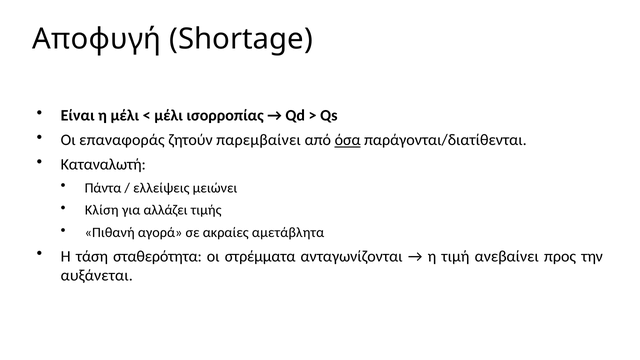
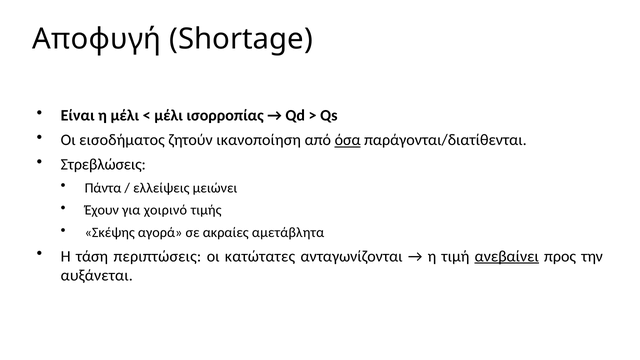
επαναφοράς: επαναφοράς -> εισοδήματος (122, 140)
παρεμβαίνει: παρεμβαίνει -> ικανοποίηση (259, 140)
Καταναλωτή: Καταναλωτή -> Στρεβλώσεις (103, 165)
Κλίση: Κλίση -> Έχουν (102, 210)
αλλάζει: αλλάζει -> χοιρινό (165, 210)
Πιθανή: Πιθανή -> Σκέψης (110, 233)
σταθερότητα: σταθερότητα -> περιπτώσεις (157, 256)
στρέμματα: στρέμματα -> κατώτατες (260, 256)
ανεβαίνει underline: none -> present (507, 256)
